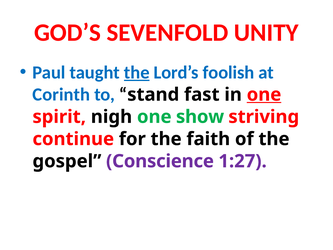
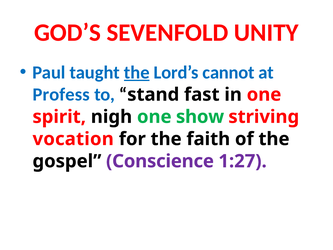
foolish: foolish -> cannot (229, 72)
Corinth: Corinth -> Profess (61, 95)
one underline: present -> none (264, 95)
continue: continue -> vocation (73, 139)
